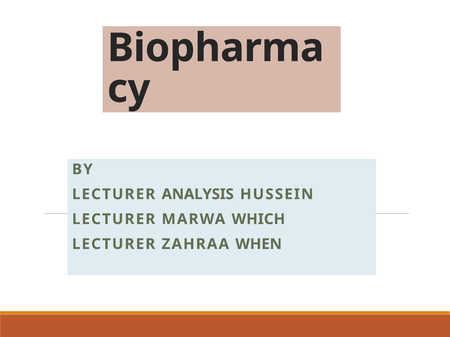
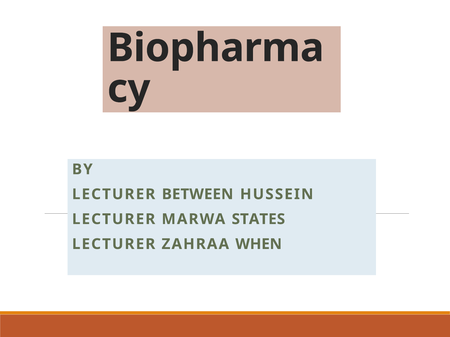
ANALYSIS: ANALYSIS -> BETWEEN (198, 195)
WHICH: WHICH -> STATES (258, 219)
